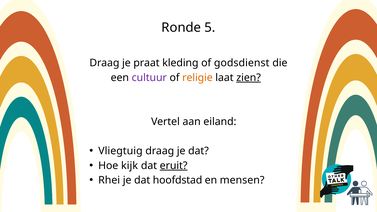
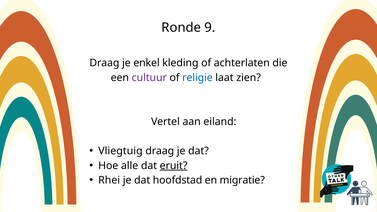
5: 5 -> 9 (210, 28)
praat: praat -> enkel (147, 63)
godsdienst: godsdienst -> achterlaten (242, 63)
religie colour: orange -> blue (197, 78)
zien underline: present -> none (249, 78)
kijk: kijk -> alle (130, 166)
mensen: mensen -> migratie (242, 180)
